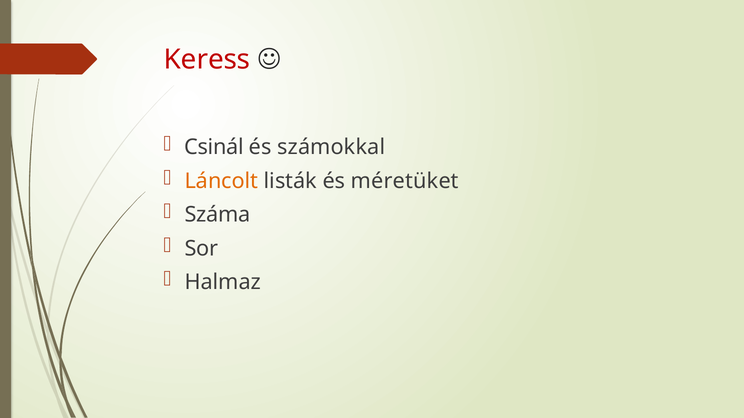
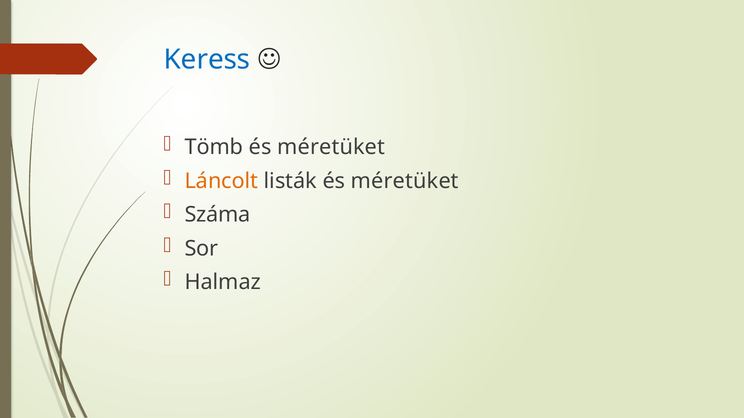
Keress colour: red -> blue (207, 60)
Csinál: Csinál -> Tömb (214, 147)
számokkal: számokkal -> méretüket (331, 147)
